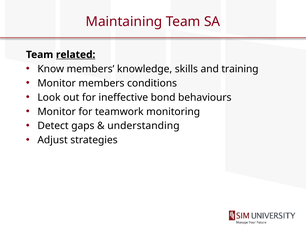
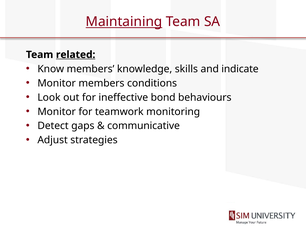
Maintaining underline: none -> present (124, 22)
training: training -> indicate (240, 69)
understanding: understanding -> communicative (144, 126)
